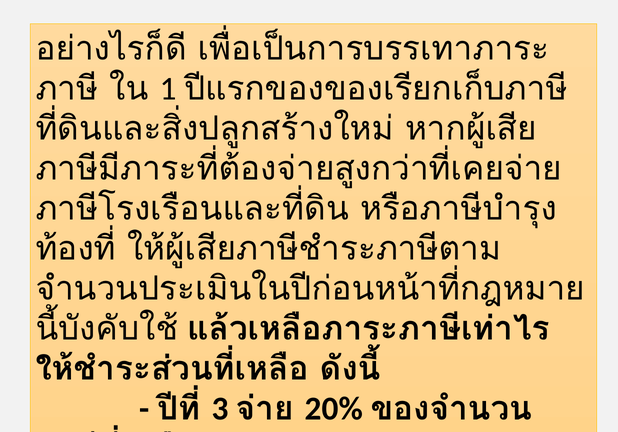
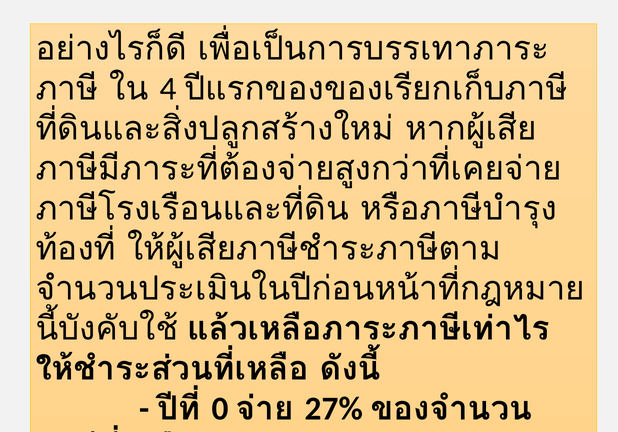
1: 1 -> 4 (168, 89)
3: 3 -> 0 (220, 408)
20%: 20% -> 27% (334, 408)
